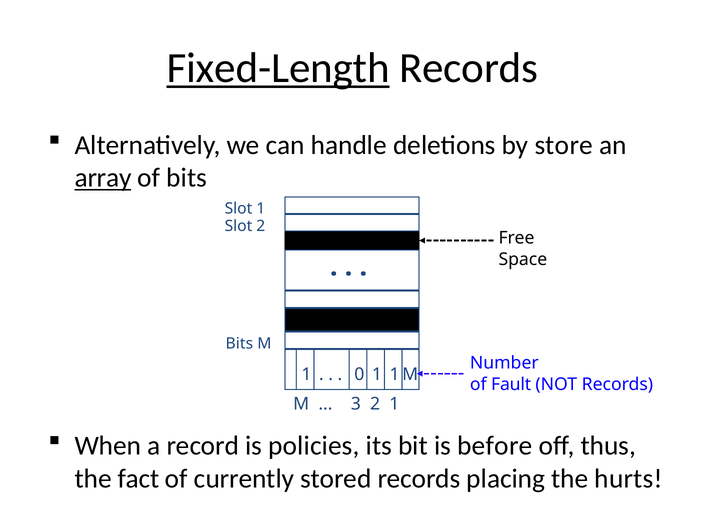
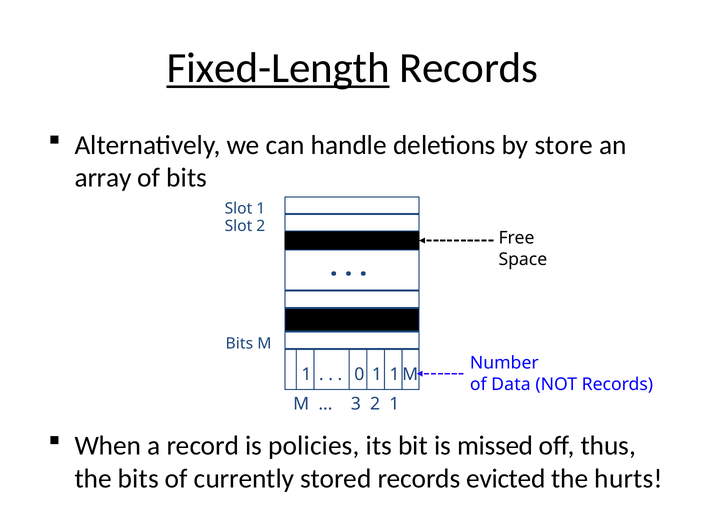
array underline: present -> none (103, 178)
Fault: Fault -> Data (511, 385)
before: before -> missed (495, 446)
the fact: fact -> bits (138, 479)
placing: placing -> evicted (506, 479)
